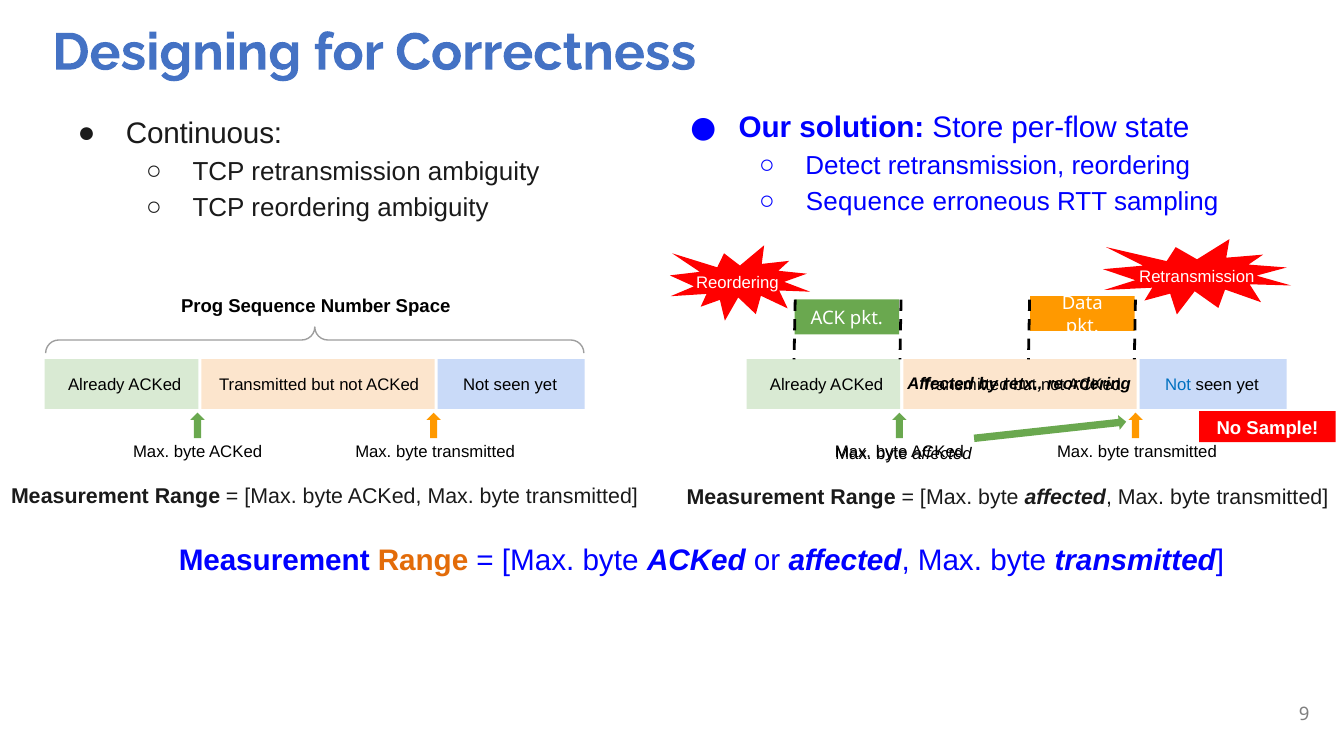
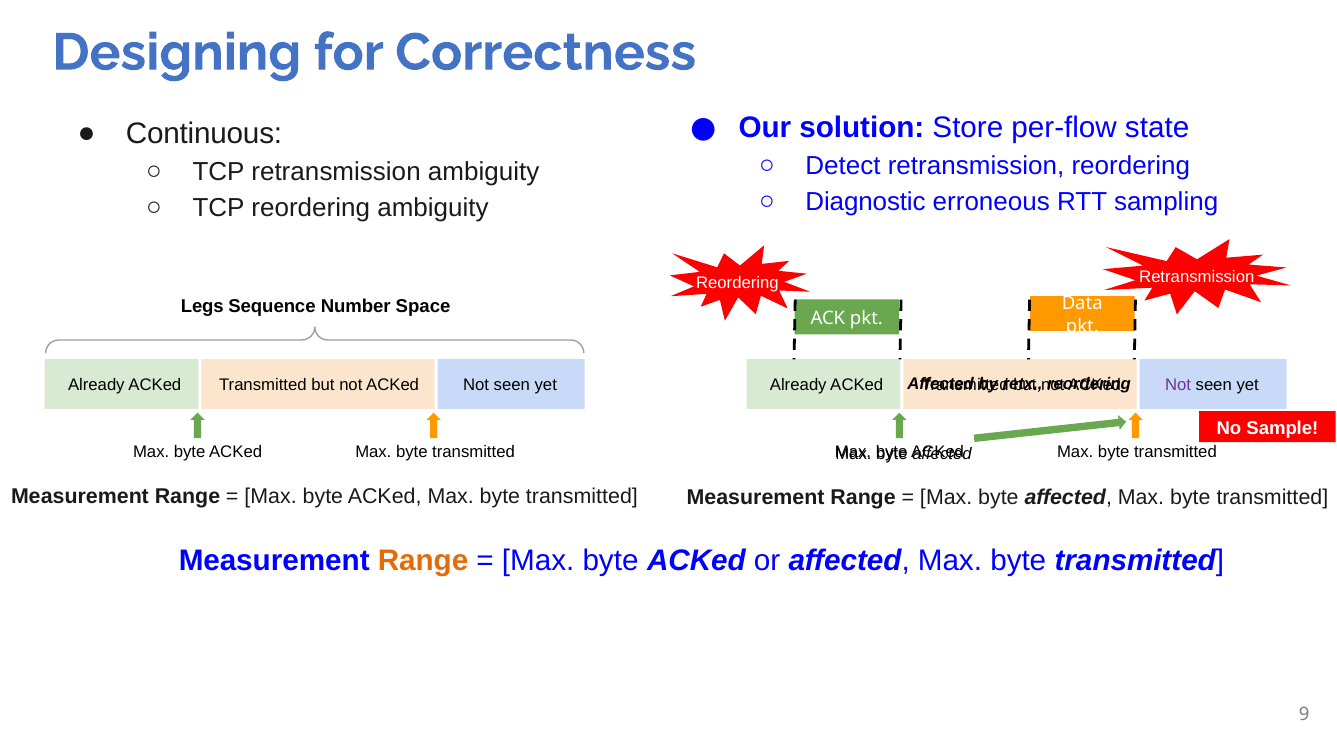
Sequence: Sequence -> Diagnostic (866, 202)
Prog: Prog -> Legs (202, 306)
Not colour: blue -> purple (1178, 385)
